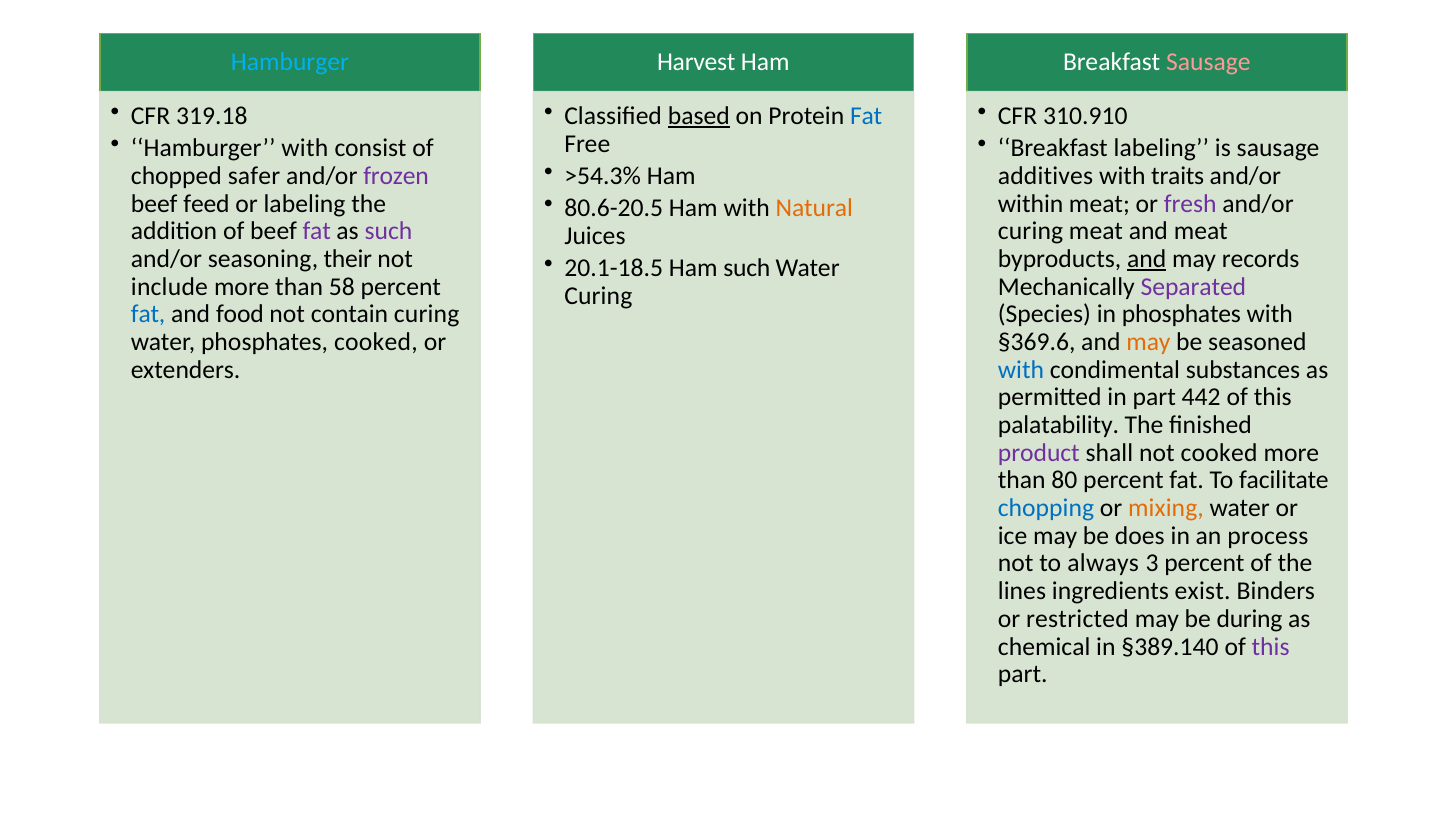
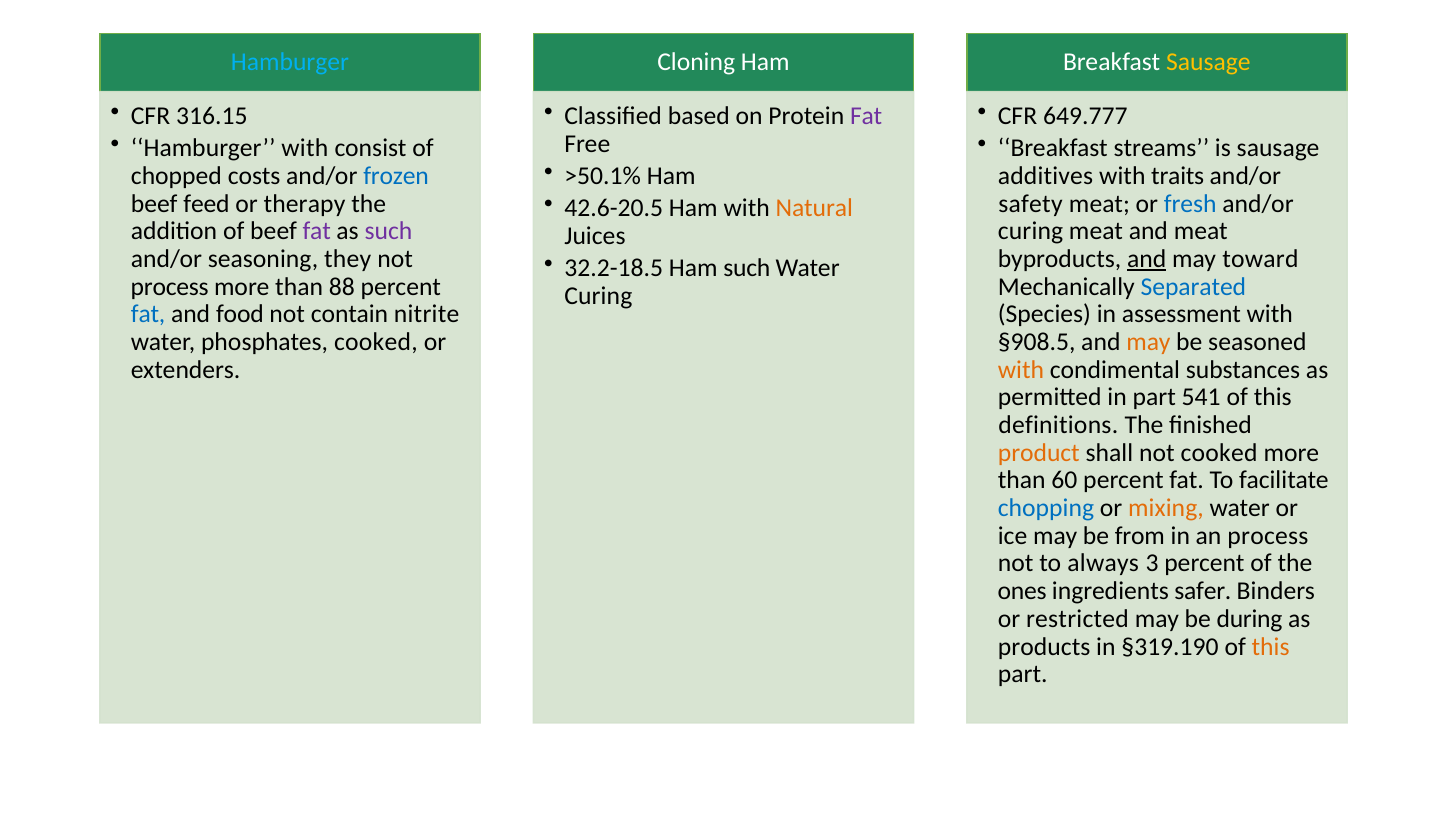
Harvest: Harvest -> Cloning (696, 62)
Sausage colour: pink -> yellow (1208, 62)
319.18: 319.18 -> 316.15 (212, 116)
based underline: present -> none (699, 116)
Fat colour: blue -> purple (866, 116)
310.910: 310.910 -> 649.777 (1085, 116)
Breakfast labeling: labeling -> streams (1161, 148)
>54.3%: >54.3% -> >50.1% (603, 176)
safer: safer -> costs (254, 176)
frozen colour: purple -> blue (396, 176)
or labeling: labeling -> therapy (304, 204)
within: within -> safety (1030, 204)
fresh colour: purple -> blue (1190, 204)
80.6-20.5: 80.6-20.5 -> 42.6-20.5 (614, 208)
their: their -> they (348, 259)
records: records -> toward (1260, 259)
20.1-18.5: 20.1-18.5 -> 32.2-18.5 (614, 268)
include: include -> process (170, 287)
58: 58 -> 88 (342, 287)
Separated colour: purple -> blue (1193, 287)
contain curing: curing -> nitrite (427, 314)
in phosphates: phosphates -> assessment (1181, 314)
§369.6: §369.6 -> §908.5 (1037, 342)
with colour: blue -> orange (1021, 370)
442: 442 -> 541 (1201, 397)
palatability: palatability -> definitions (1058, 425)
product colour: purple -> orange (1039, 453)
80: 80 -> 60 (1064, 480)
does: does -> from (1140, 536)
lines: lines -> ones (1022, 591)
exist: exist -> safer (1203, 591)
chemical: chemical -> products (1044, 647)
§389.140: §389.140 -> §319.190 (1170, 647)
this colour: purple -> orange (1271, 647)
